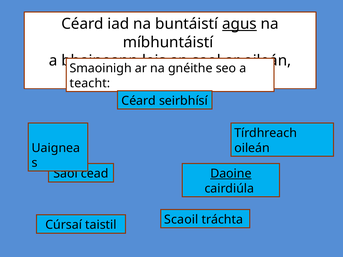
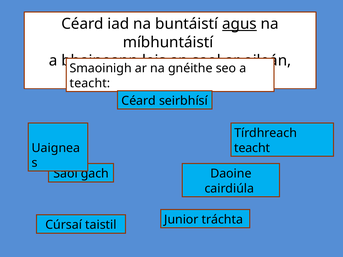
oileán: oileán -> teacht (252, 148)
cead: cead -> gach (95, 174)
Daoine underline: present -> none (231, 174)
Scaoil: Scaoil -> Junior (181, 220)
